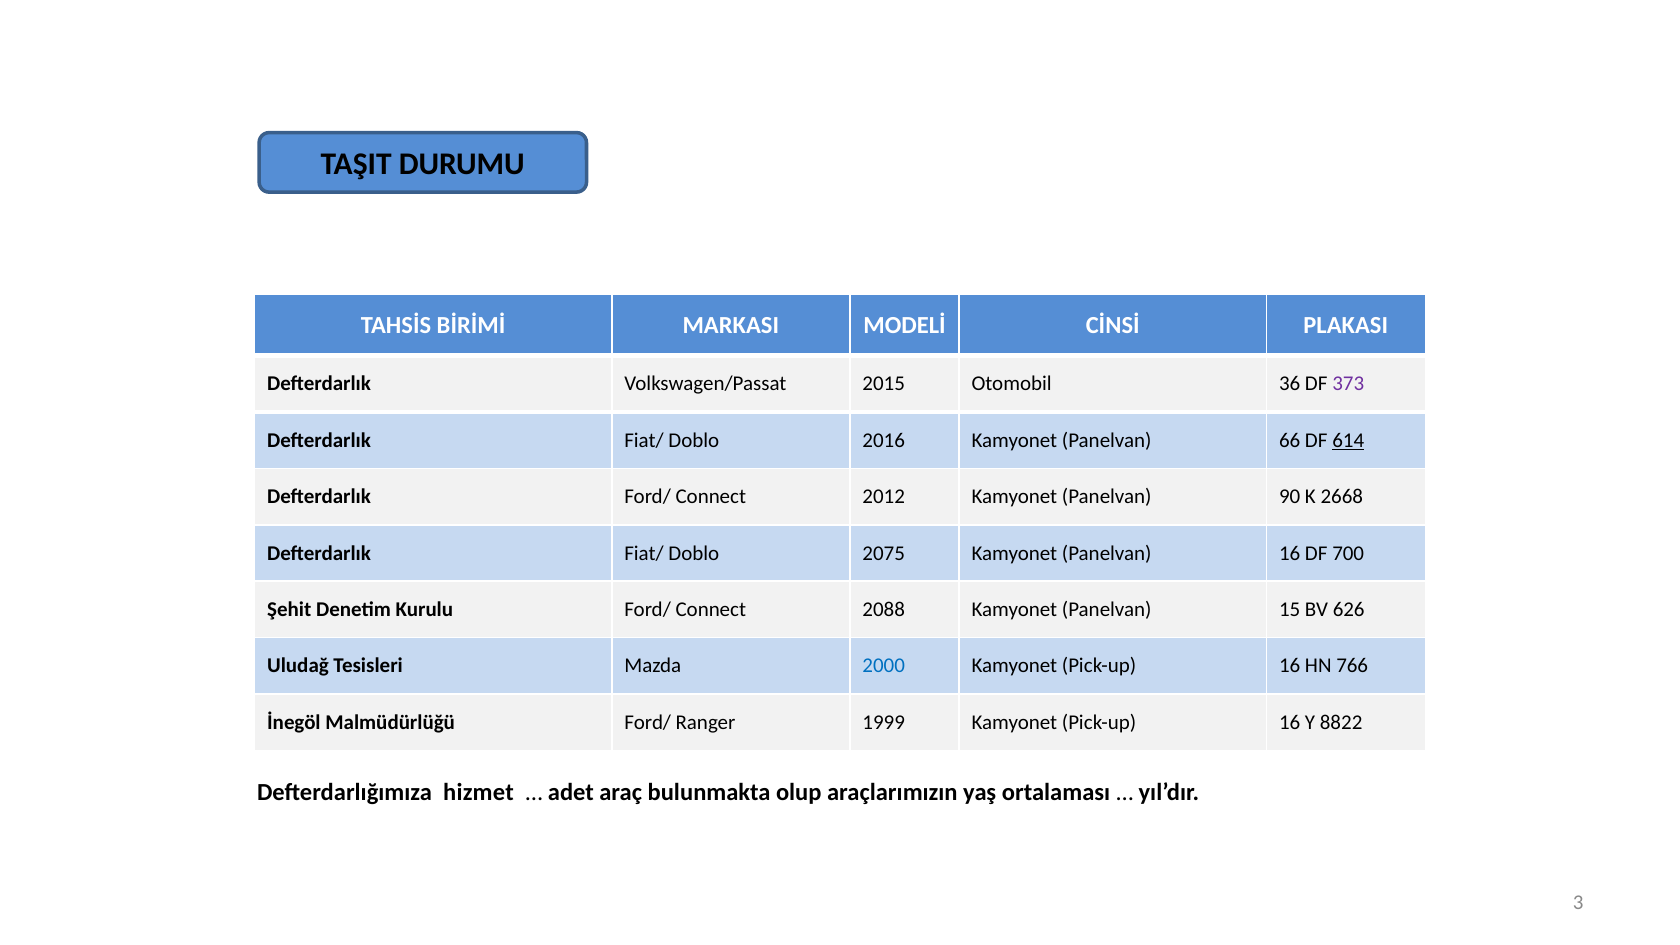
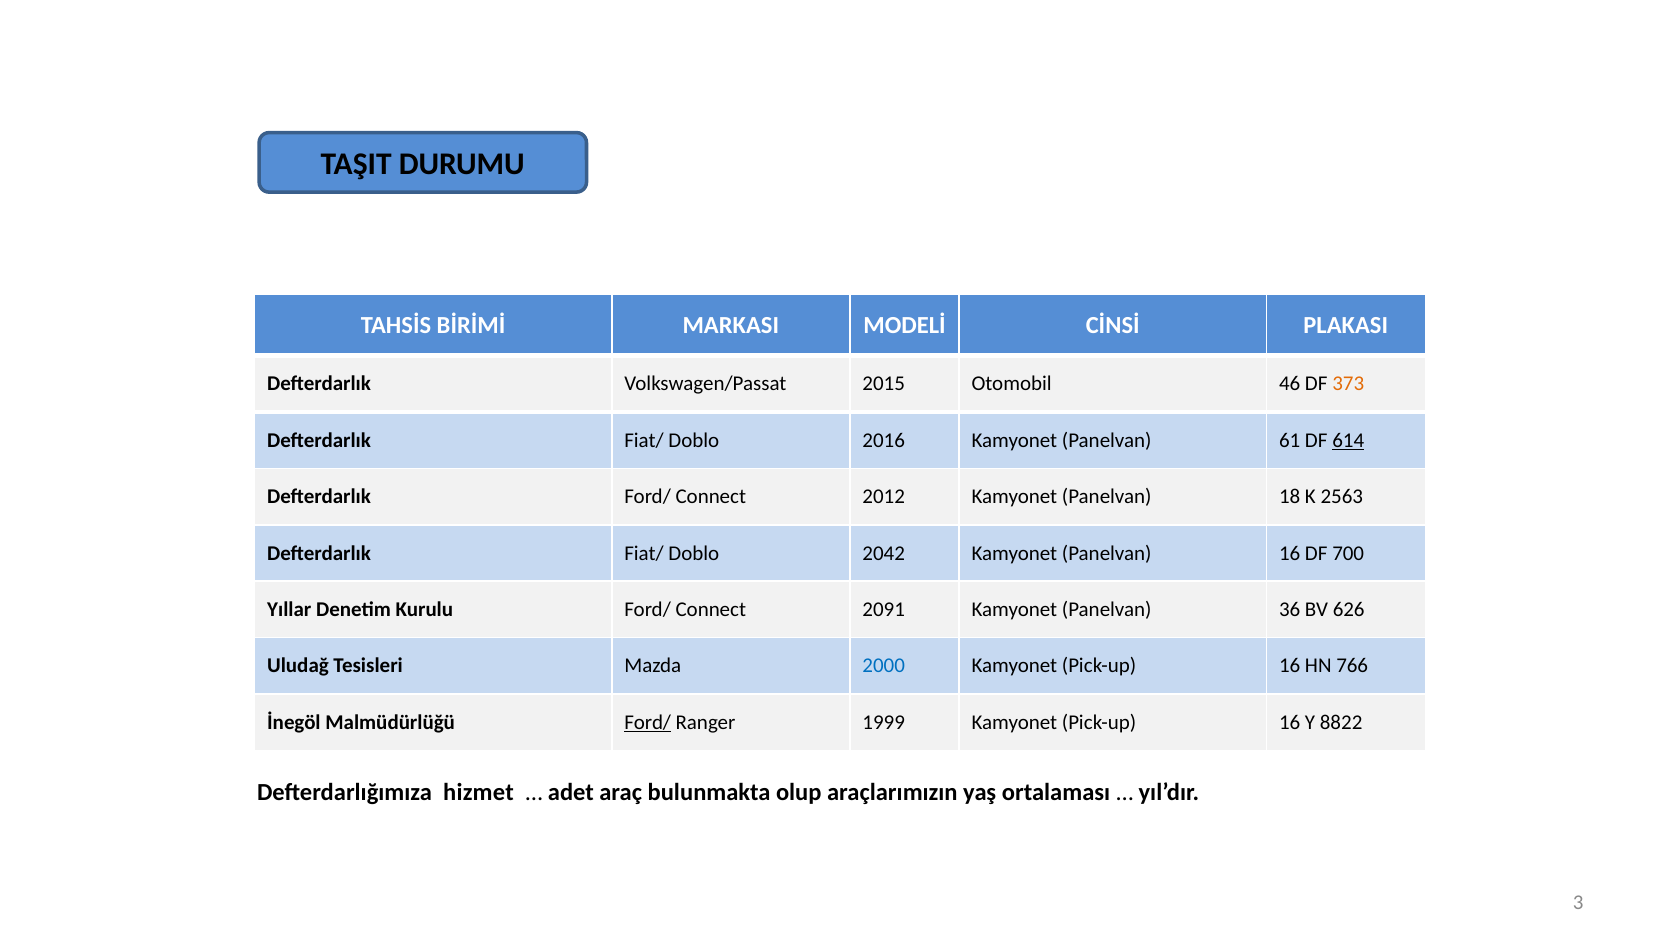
36: 36 -> 46 (1290, 384)
373 colour: purple -> orange (1348, 384)
66: 66 -> 61 (1290, 440)
90: 90 -> 18 (1290, 497)
2668: 2668 -> 2563 (1342, 497)
2075: 2075 -> 2042 (884, 553)
Şehit: Şehit -> Yıllar (289, 610)
2088: 2088 -> 2091 (884, 610)
15: 15 -> 36 (1290, 610)
Ford/ underline: none -> present (648, 722)
